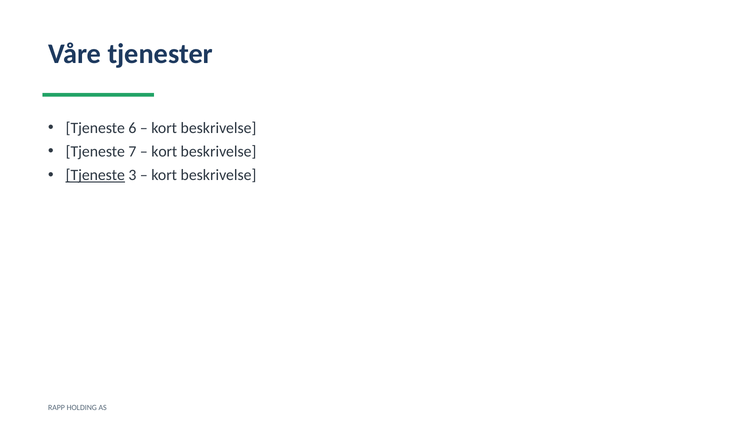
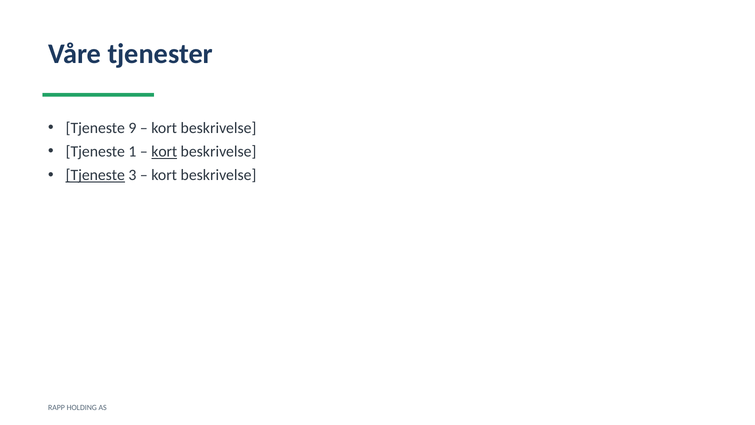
6: 6 -> 9 (132, 128)
7: 7 -> 1 (132, 151)
kort underline: none -> present (164, 151)
